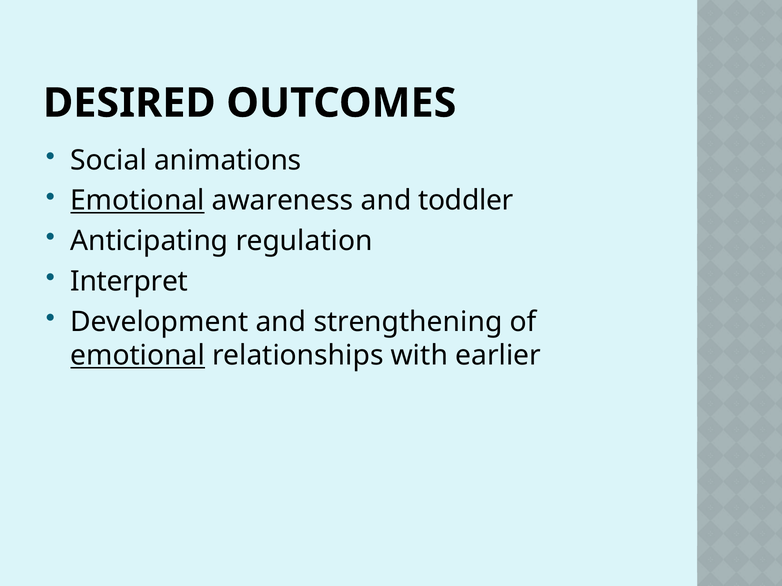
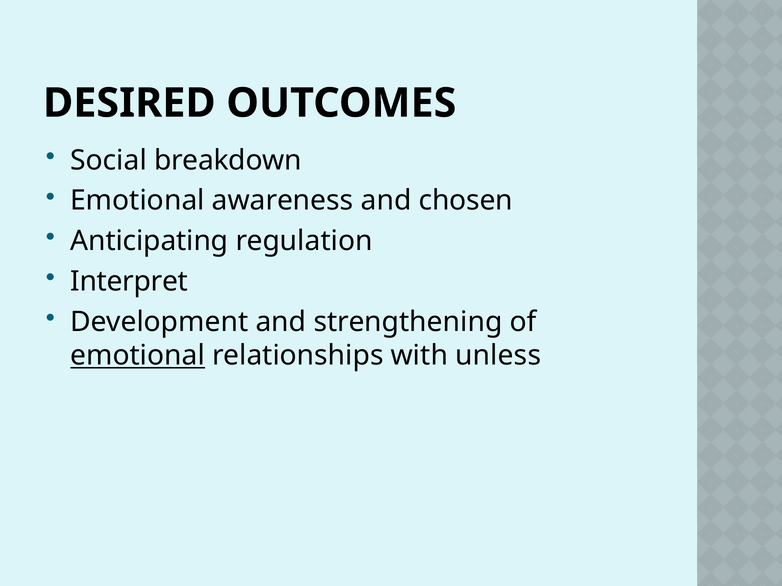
animations: animations -> breakdown (228, 160)
Emotional underline: present -> none (137, 201)
toddler: toddler -> chosen (466, 201)
earlier: earlier -> unless (498, 356)
